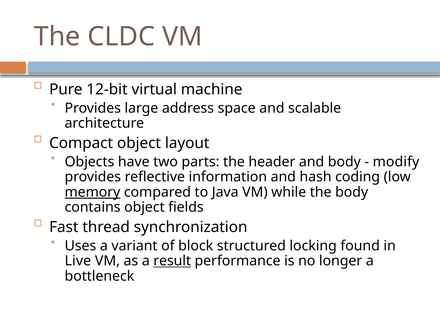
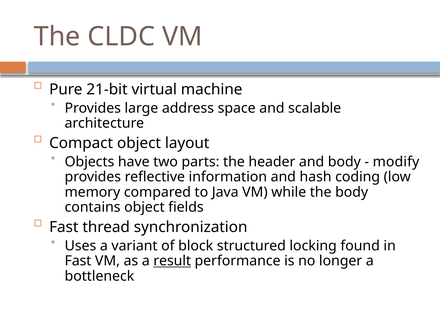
12-bit: 12-bit -> 21-bit (107, 89)
memory underline: present -> none (92, 192)
Live: Live -> Fast (78, 261)
